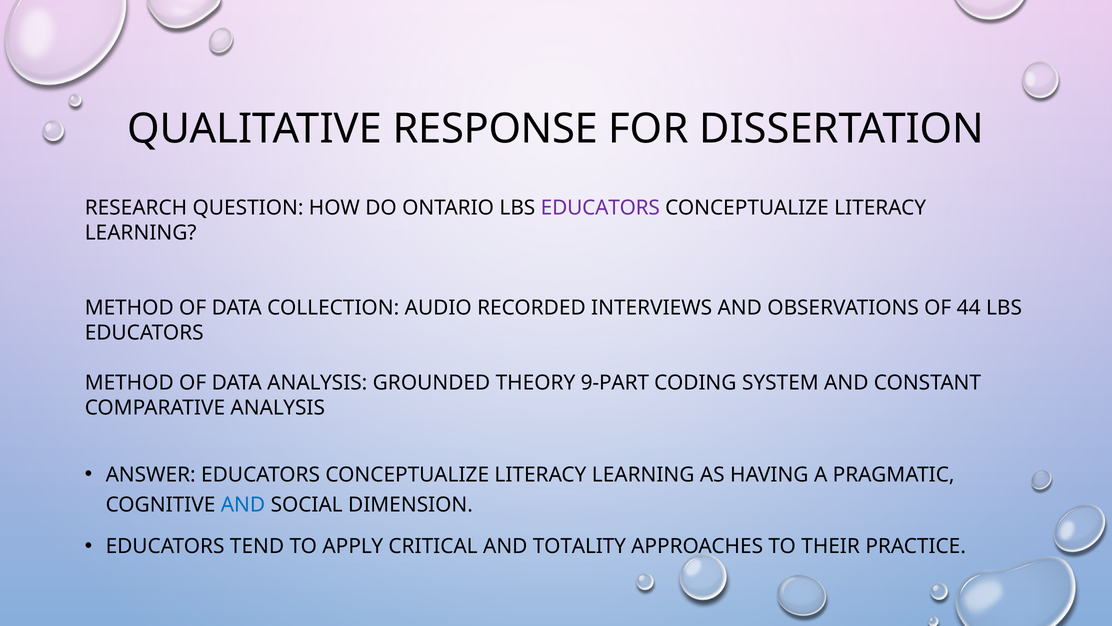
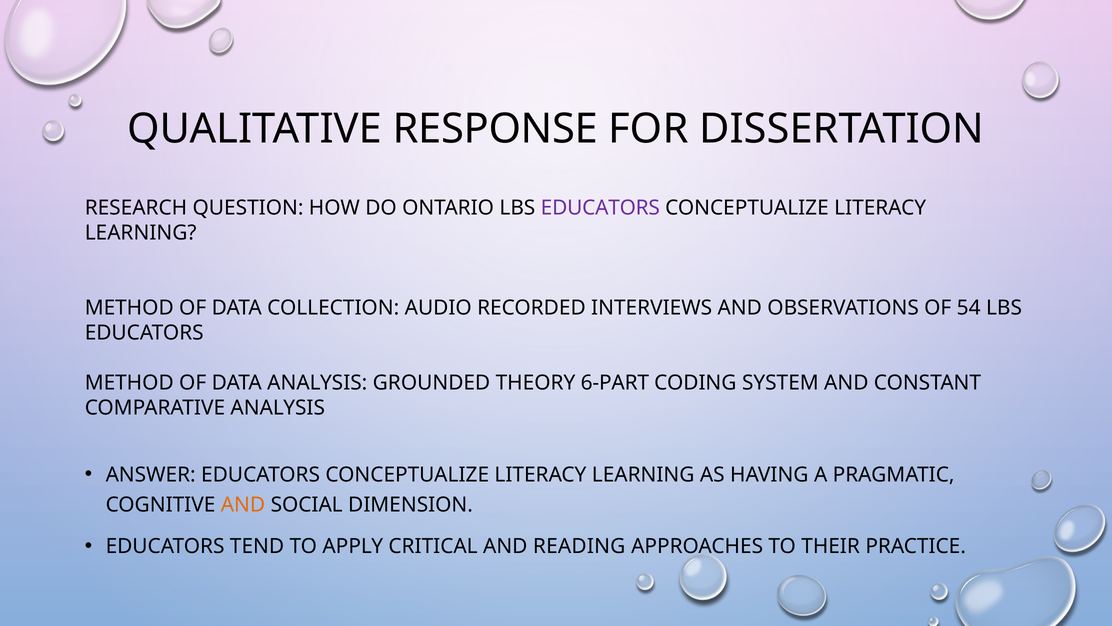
44: 44 -> 54 (969, 308)
9-PART: 9-PART -> 6-PART (615, 383)
AND colour: blue -> orange (243, 504)
TOTALITY: TOTALITY -> READING (579, 546)
